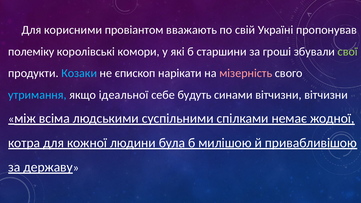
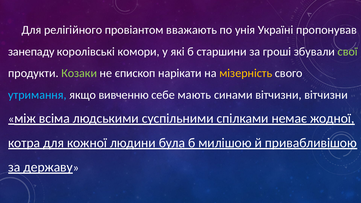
корисними: корисними -> релігійного (73, 30)
свій: свій -> унія (245, 30)
полеміку: полеміку -> занепаду (31, 52)
Козаки colour: light blue -> light green (79, 73)
мізерність colour: pink -> yellow (246, 73)
ідеальної: ідеальної -> вивченню (124, 95)
будуть: будуть -> мають (194, 95)
